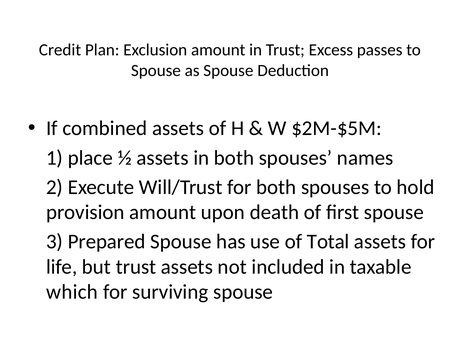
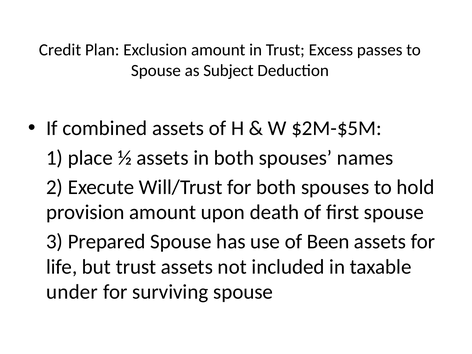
as Spouse: Spouse -> Subject (228, 70)
Total: Total -> Been (328, 242)
which: which -> under (72, 292)
